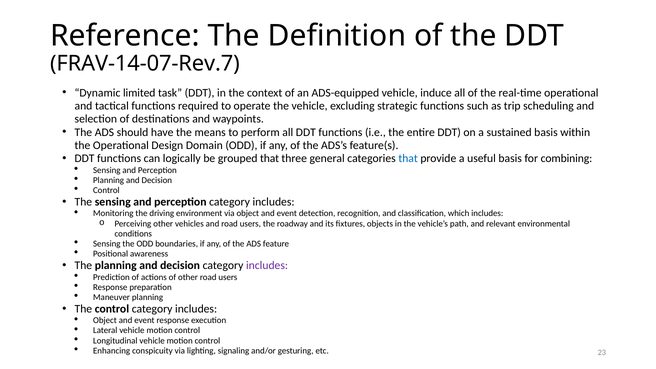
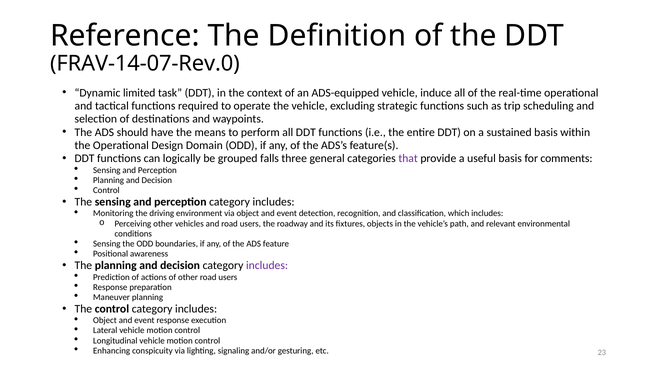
FRAV-14-07-Rev.7: FRAV-14-07-Rev.7 -> FRAV-14-07-Rev.0 (145, 64)
grouped that: that -> falls (270, 159)
that colour: blue -> purple (408, 159)
combining: combining -> comments (566, 159)
